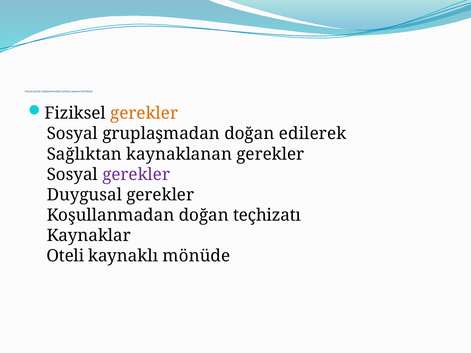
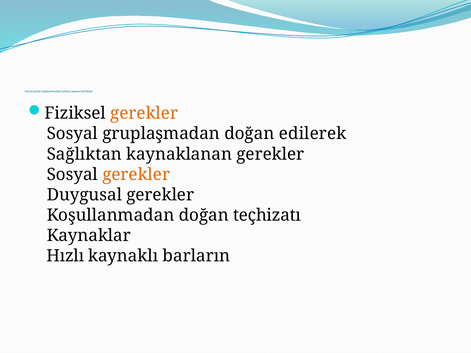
gerekler colour: purple -> orange (136, 175)
Oteli: Oteli -> Hızlı (65, 256)
mönüde: mönüde -> barların (196, 256)
